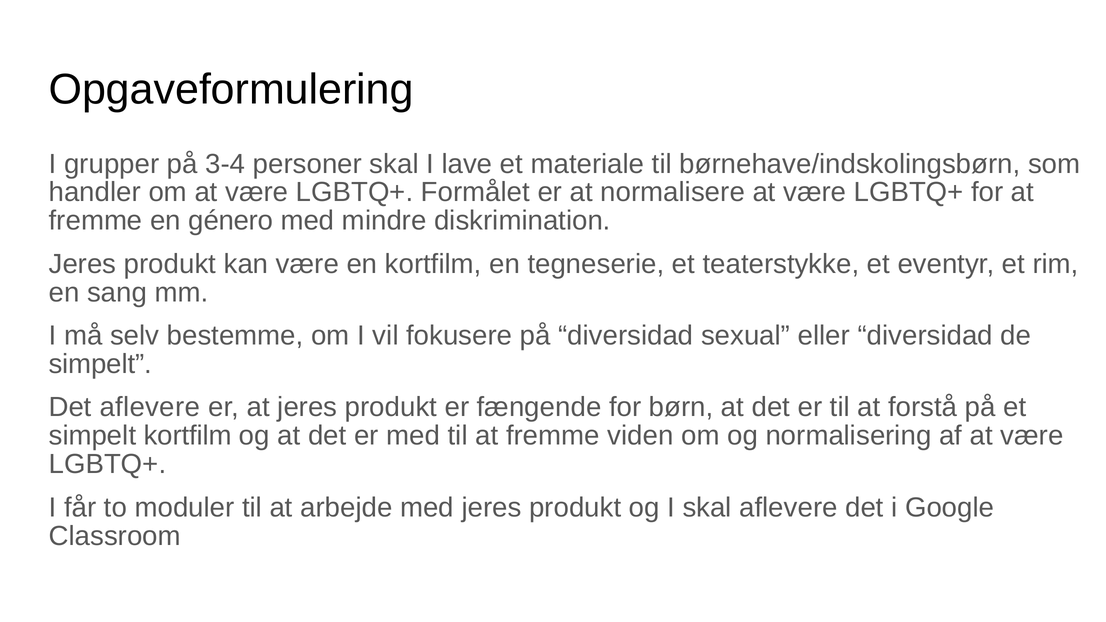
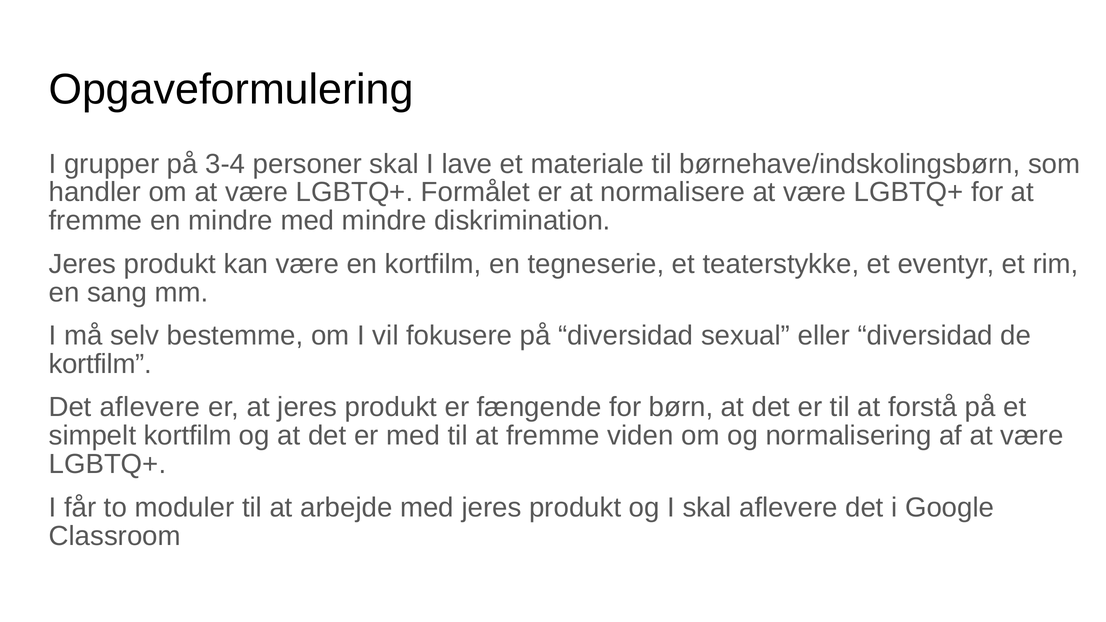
en género: género -> mindre (231, 221)
simpelt: simpelt -> kortfilm (100, 364)
